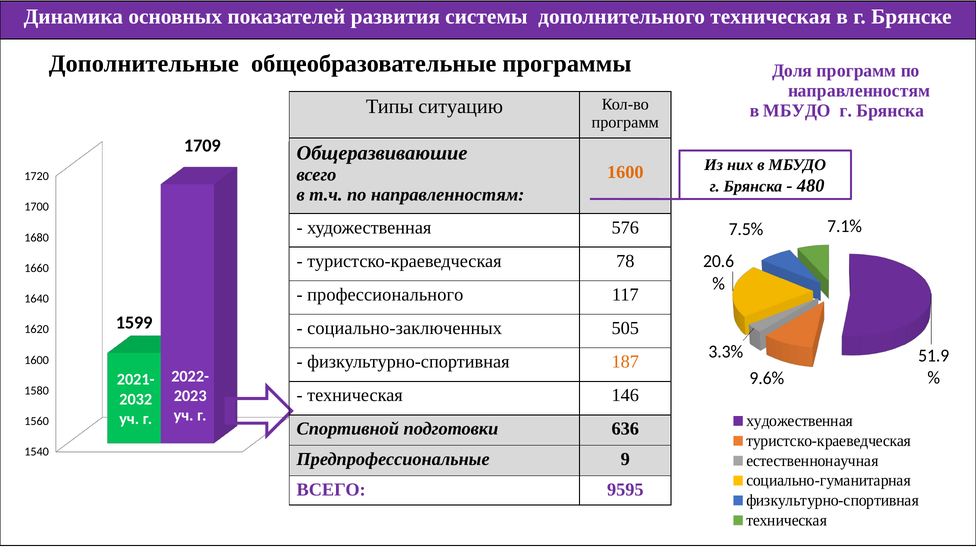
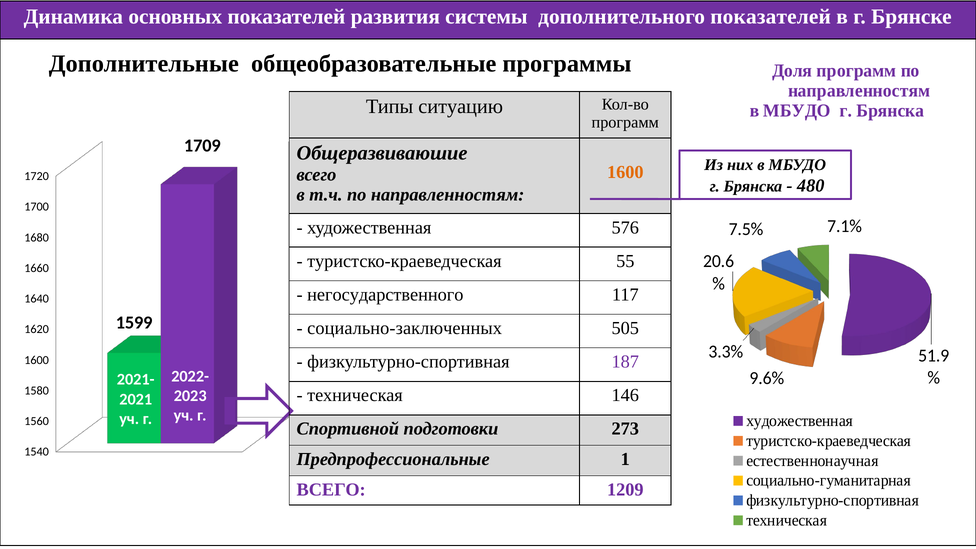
дополнительного техническая: техническая -> показателей (771, 16)
78: 78 -> 55 (625, 261)
профессионального: профессионального -> негосударственного (385, 295)
187 colour: orange -> purple (625, 362)
2032: 2032 -> 2021 (136, 399)
636: 636 -> 273 (625, 429)
9: 9 -> 1 (625, 459)
9595: 9595 -> 1209 (625, 490)
